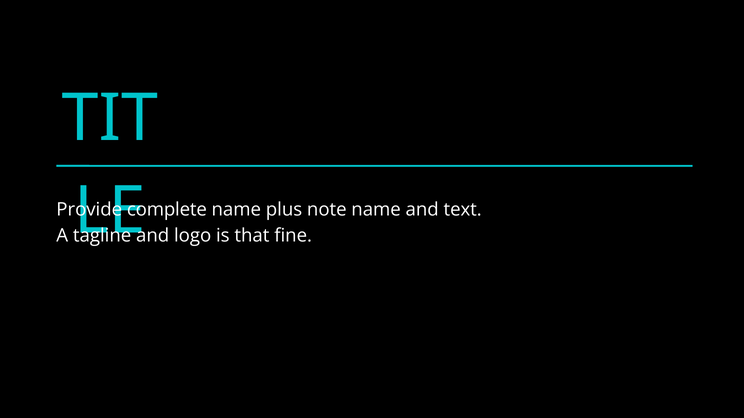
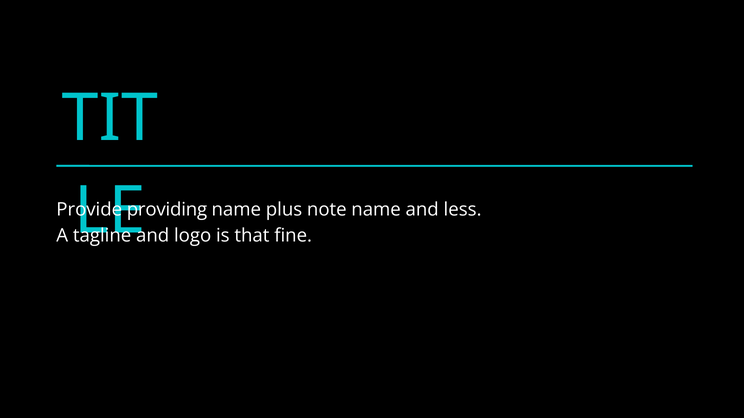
complete: complete -> providing (167, 210)
text: text -> less (463, 210)
